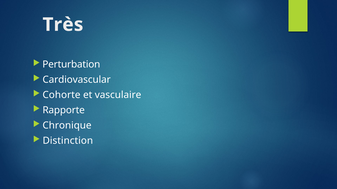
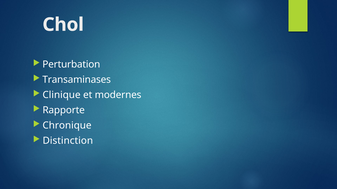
Très: Très -> Chol (63, 25)
Cardiovascular: Cardiovascular -> Transaminases (77, 80)
Cohorte: Cohorte -> Clinique (62, 95)
vasculaire: vasculaire -> modernes (118, 95)
